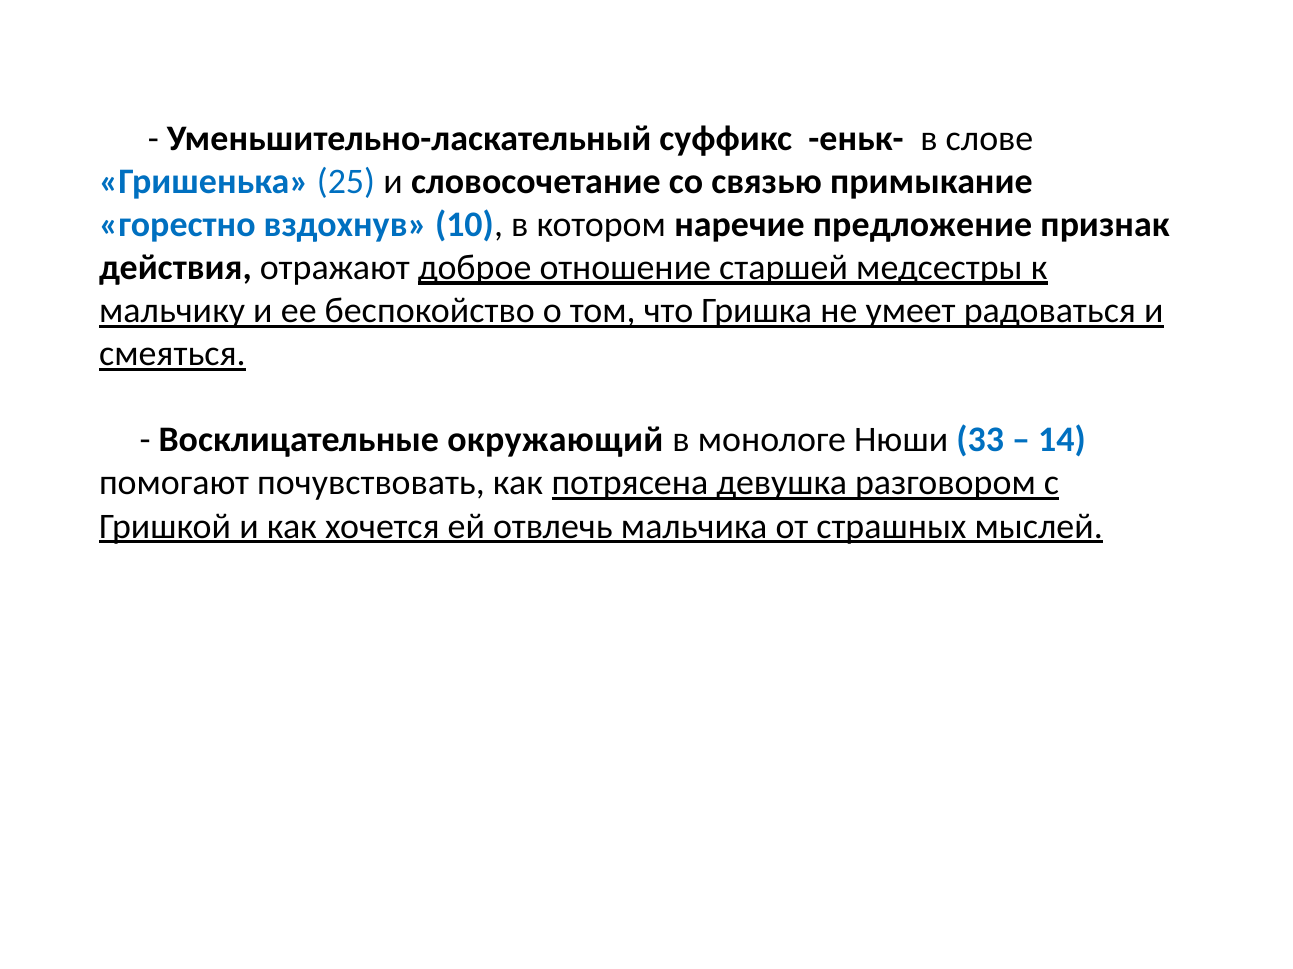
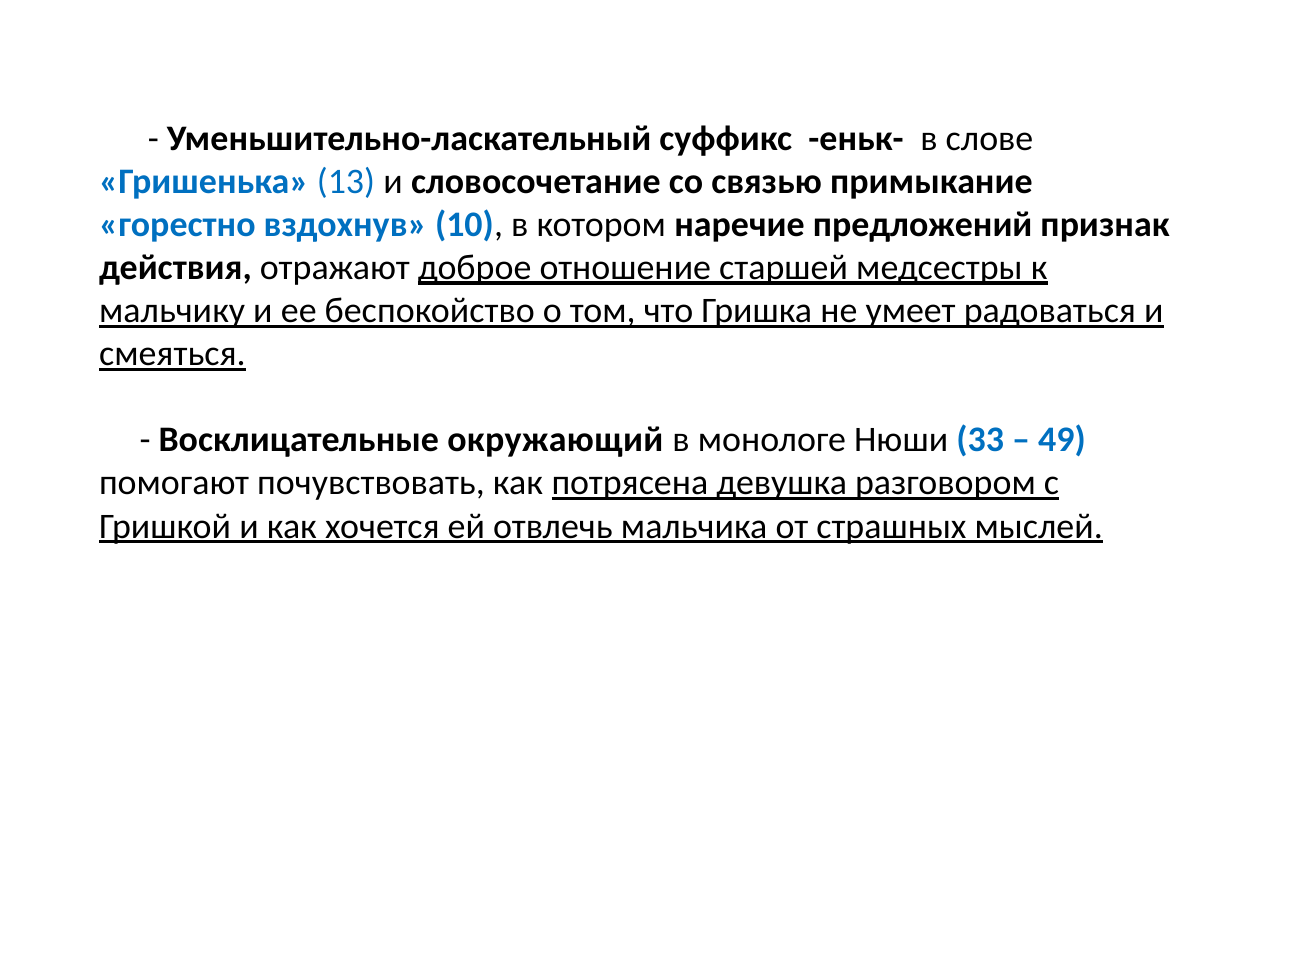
25: 25 -> 13 (346, 182)
предложение: предложение -> предложений (923, 225)
14: 14 -> 49 (1062, 440)
